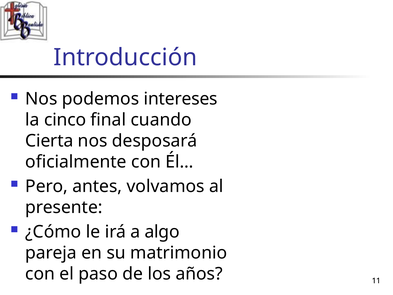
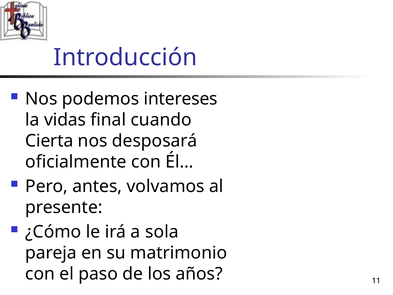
cinco: cinco -> vidas (65, 120)
algo: algo -> sola (162, 232)
